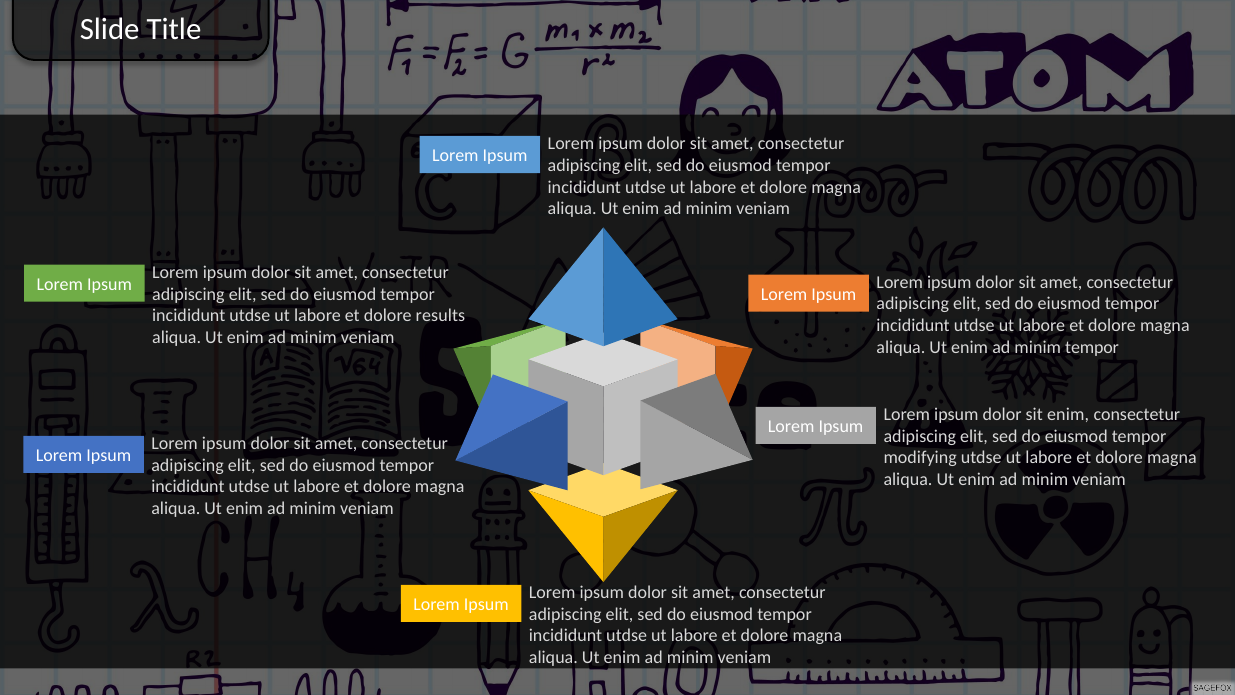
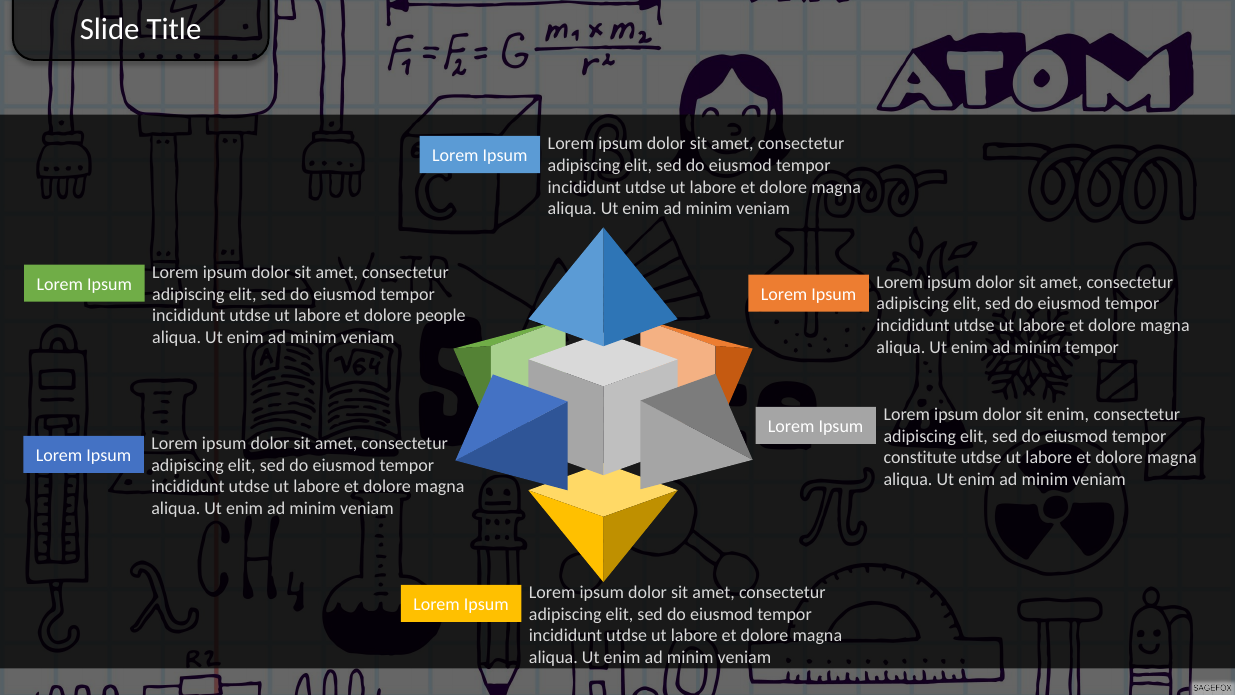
results: results -> people (441, 316)
modifying: modifying -> constitute (920, 458)
